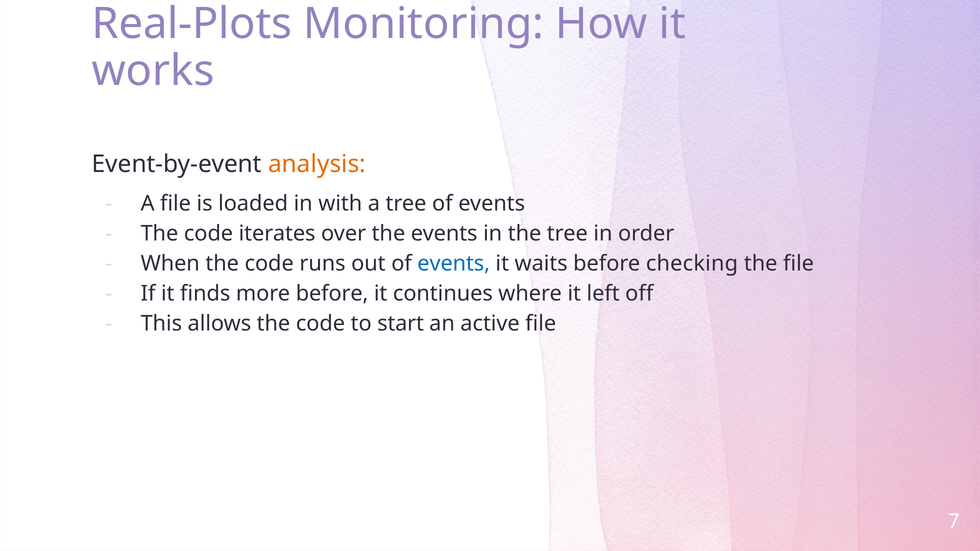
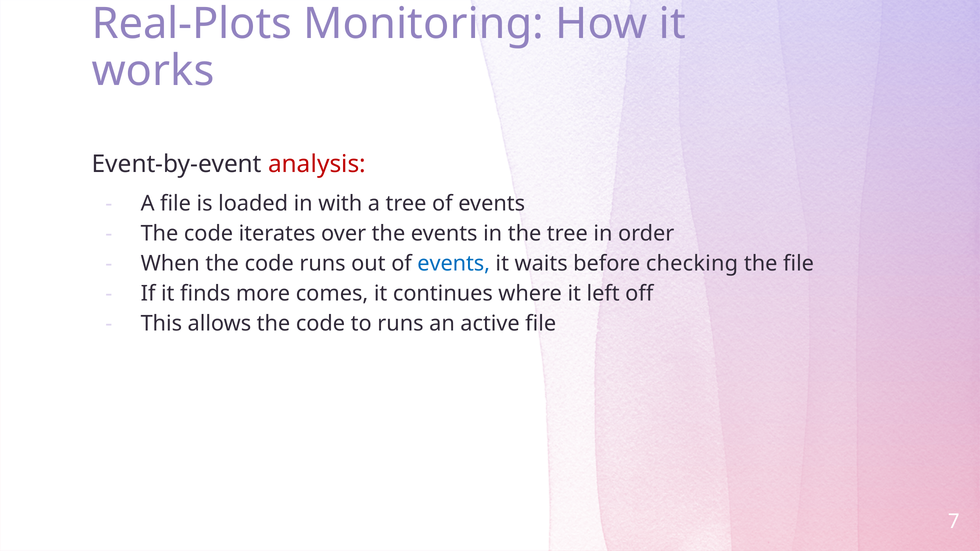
analysis colour: orange -> red (317, 164)
more before: before -> comes (332, 294)
to start: start -> runs (400, 324)
